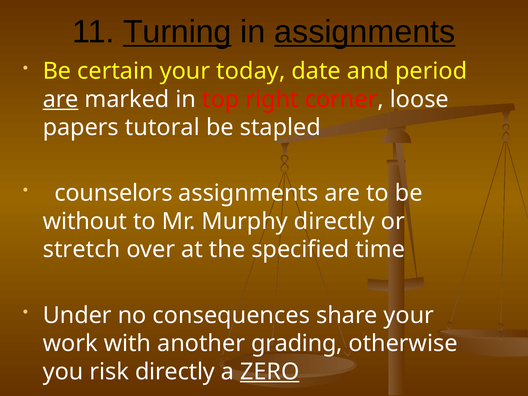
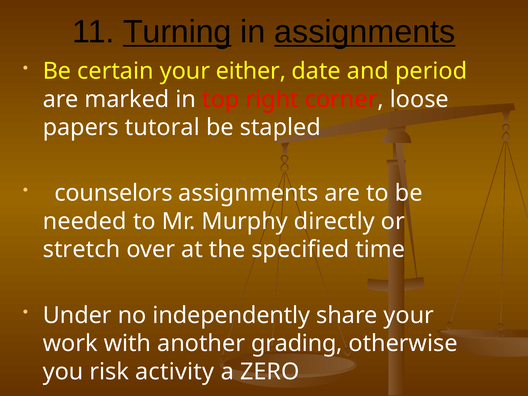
today: today -> either (251, 71)
are underline: present -> none (61, 99)
without: without -> needed (85, 221)
consequences: consequences -> independently (231, 315)
risk directly: directly -> activity (175, 372)
ZERO underline: present -> none (270, 372)
